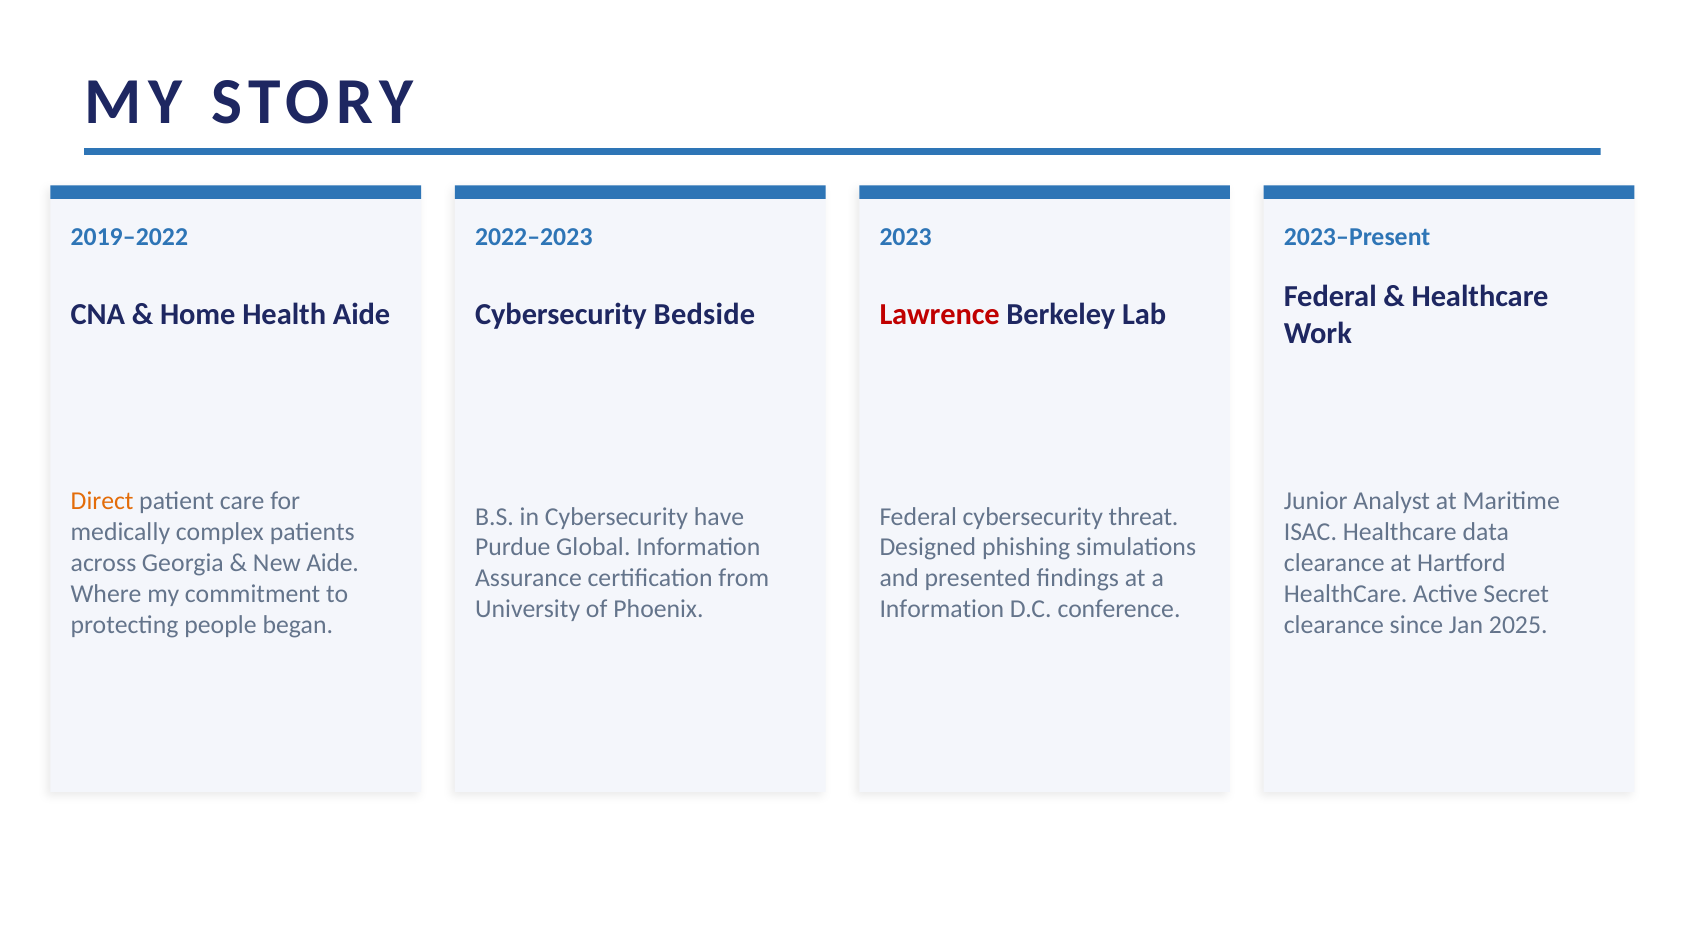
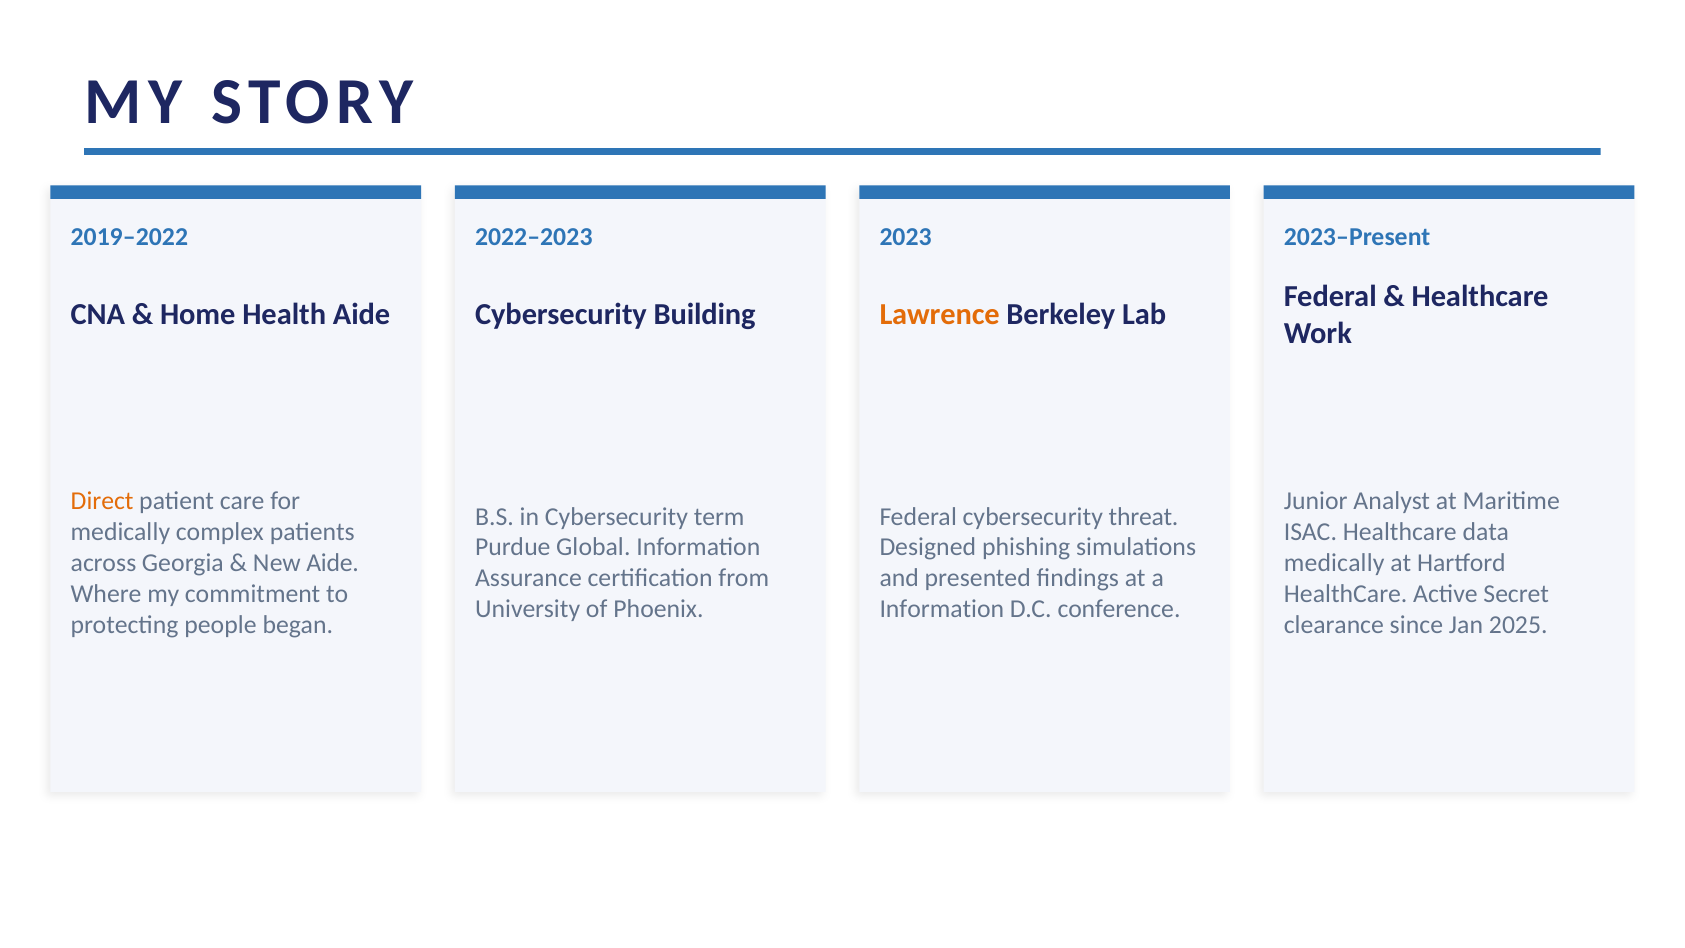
Bedside: Bedside -> Building (705, 315)
Lawrence colour: red -> orange (940, 315)
have: have -> term (719, 516)
clearance: clearance -> medically (1334, 563)
